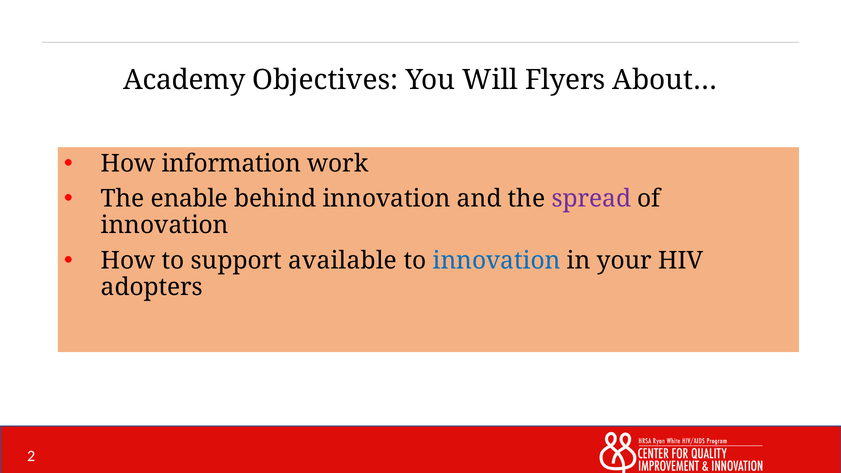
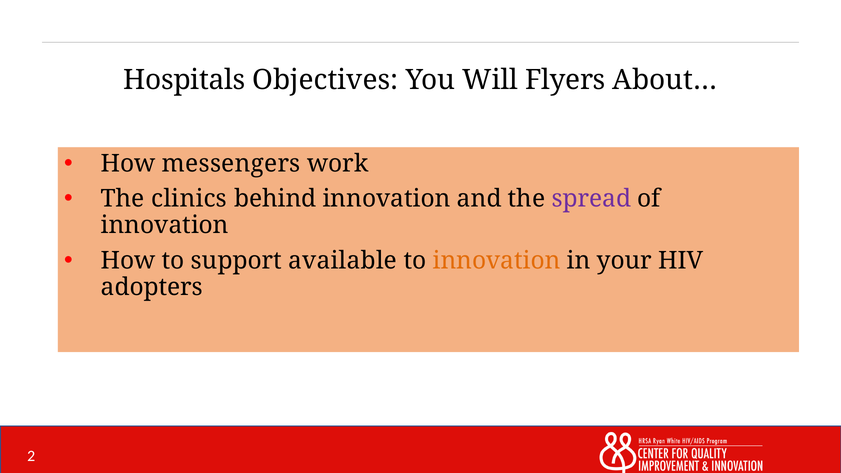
Academy: Academy -> Hospitals (184, 80)
information: information -> messengers (231, 163)
enable: enable -> clinics (189, 199)
innovation colour: blue -> orange (497, 260)
